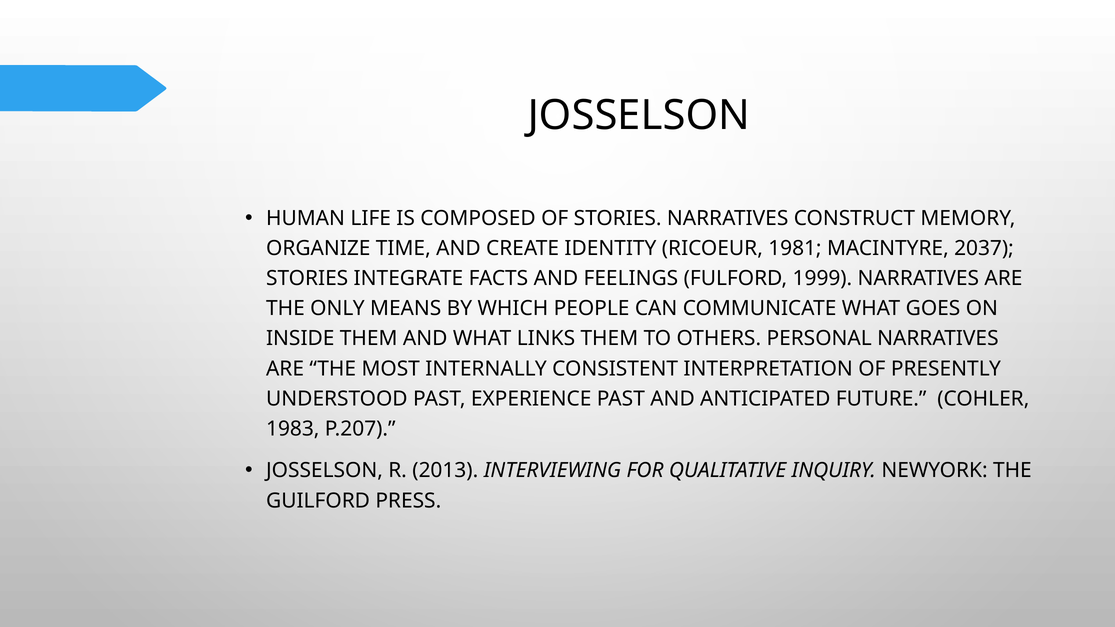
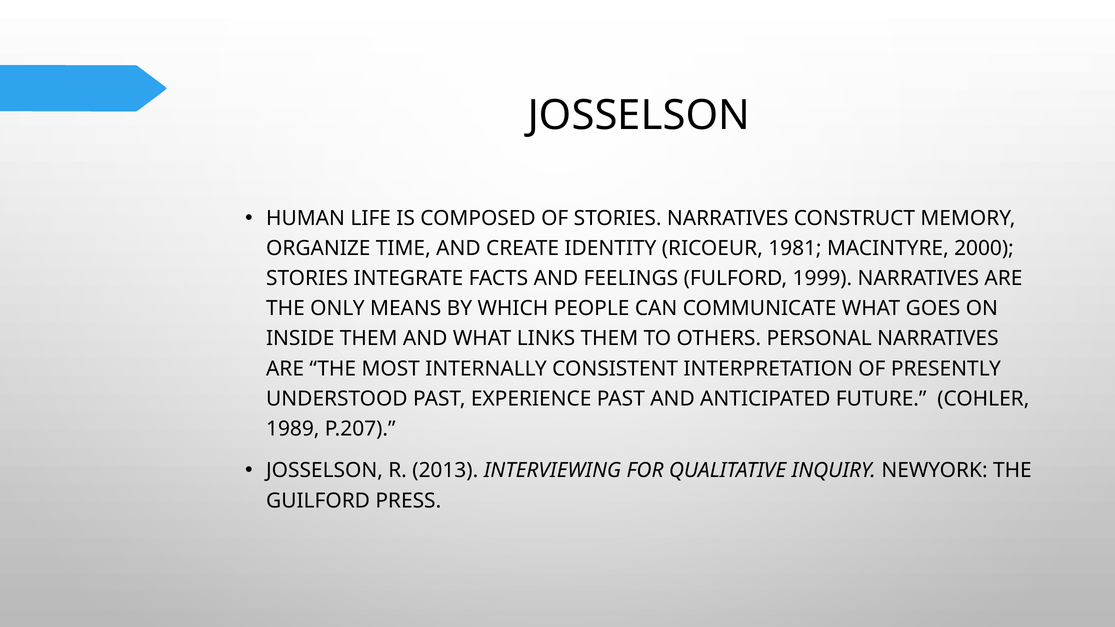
2037: 2037 -> 2000 (984, 248)
1983: 1983 -> 1989 (293, 429)
